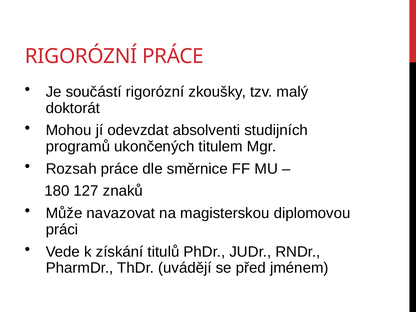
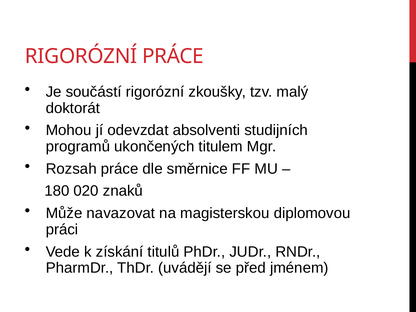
127: 127 -> 020 (86, 191)
